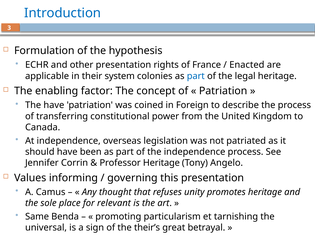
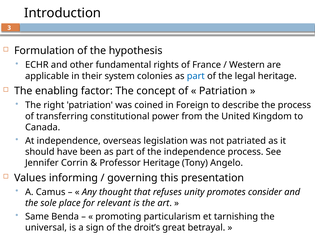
Introduction colour: blue -> black (63, 13)
other presentation: presentation -> fundamental (123, 65)
Enacted: Enacted -> Western (247, 65)
The have: have -> right (54, 105)
promotes heritage: heritage -> consider (265, 191)
their’s: their’s -> droit’s (147, 227)
